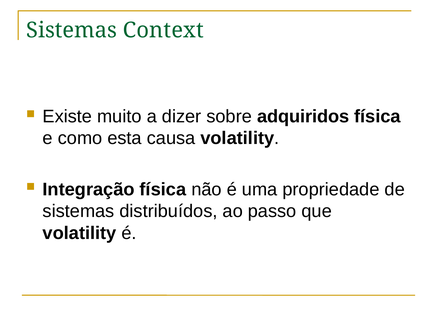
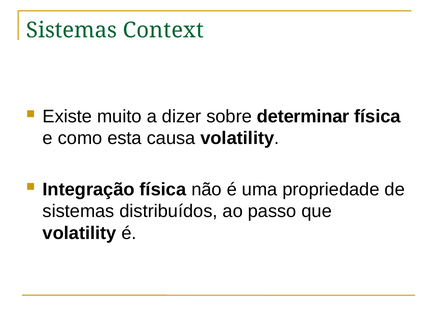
adquiridos: adquiridos -> determinar (303, 116)
